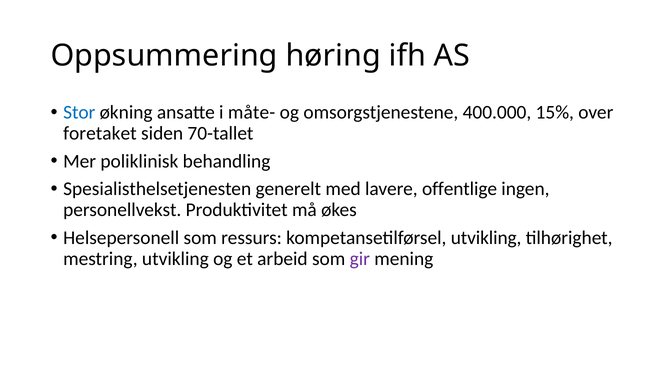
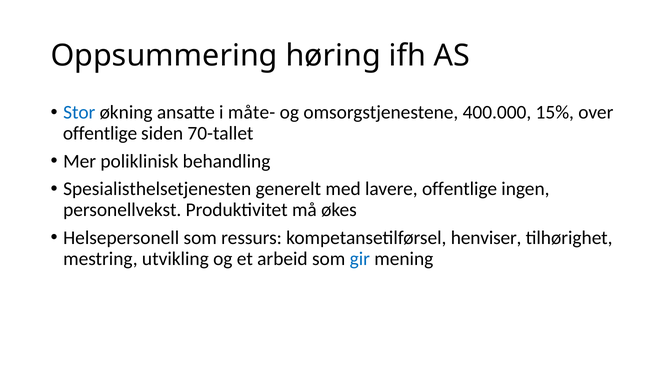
foretaket: foretaket -> offentlige (100, 133)
kompetansetilførsel utvikling: utvikling -> henviser (486, 238)
gir colour: purple -> blue (360, 259)
